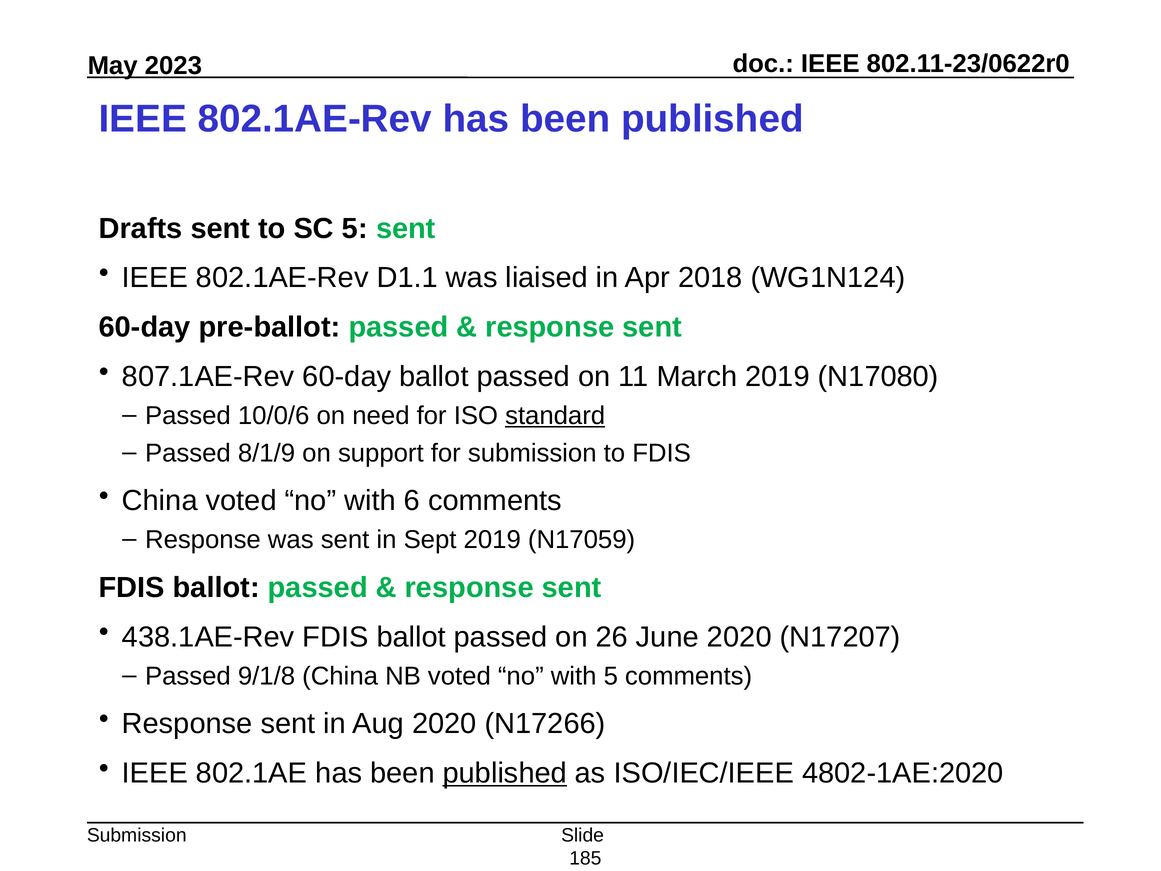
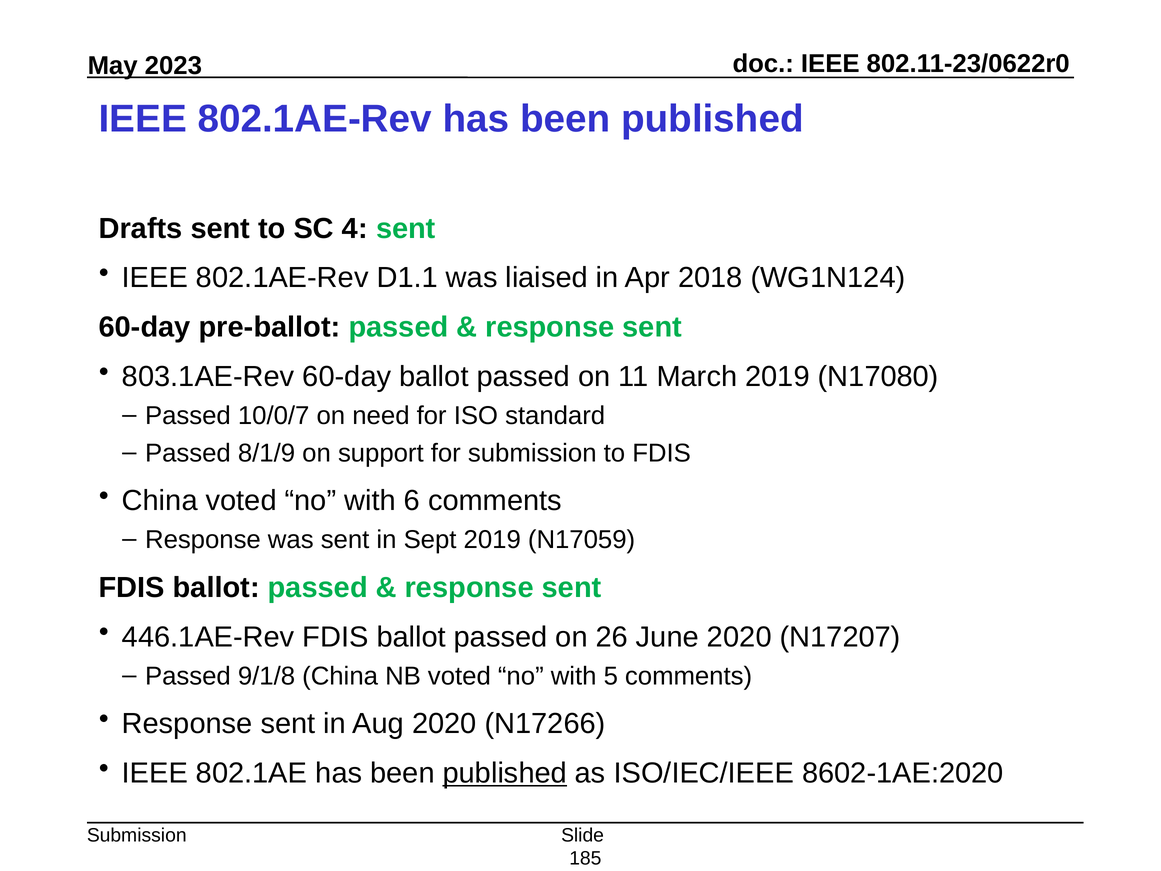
SC 5: 5 -> 4 (355, 228)
807.1AE-Rev: 807.1AE-Rev -> 803.1AE-Rev (208, 377)
10/0/6: 10/0/6 -> 10/0/7 (274, 416)
standard underline: present -> none (555, 416)
438.1AE-Rev: 438.1AE-Rev -> 446.1AE-Rev (208, 637)
4802-1AE:2020: 4802-1AE:2020 -> 8602-1AE:2020 (903, 773)
